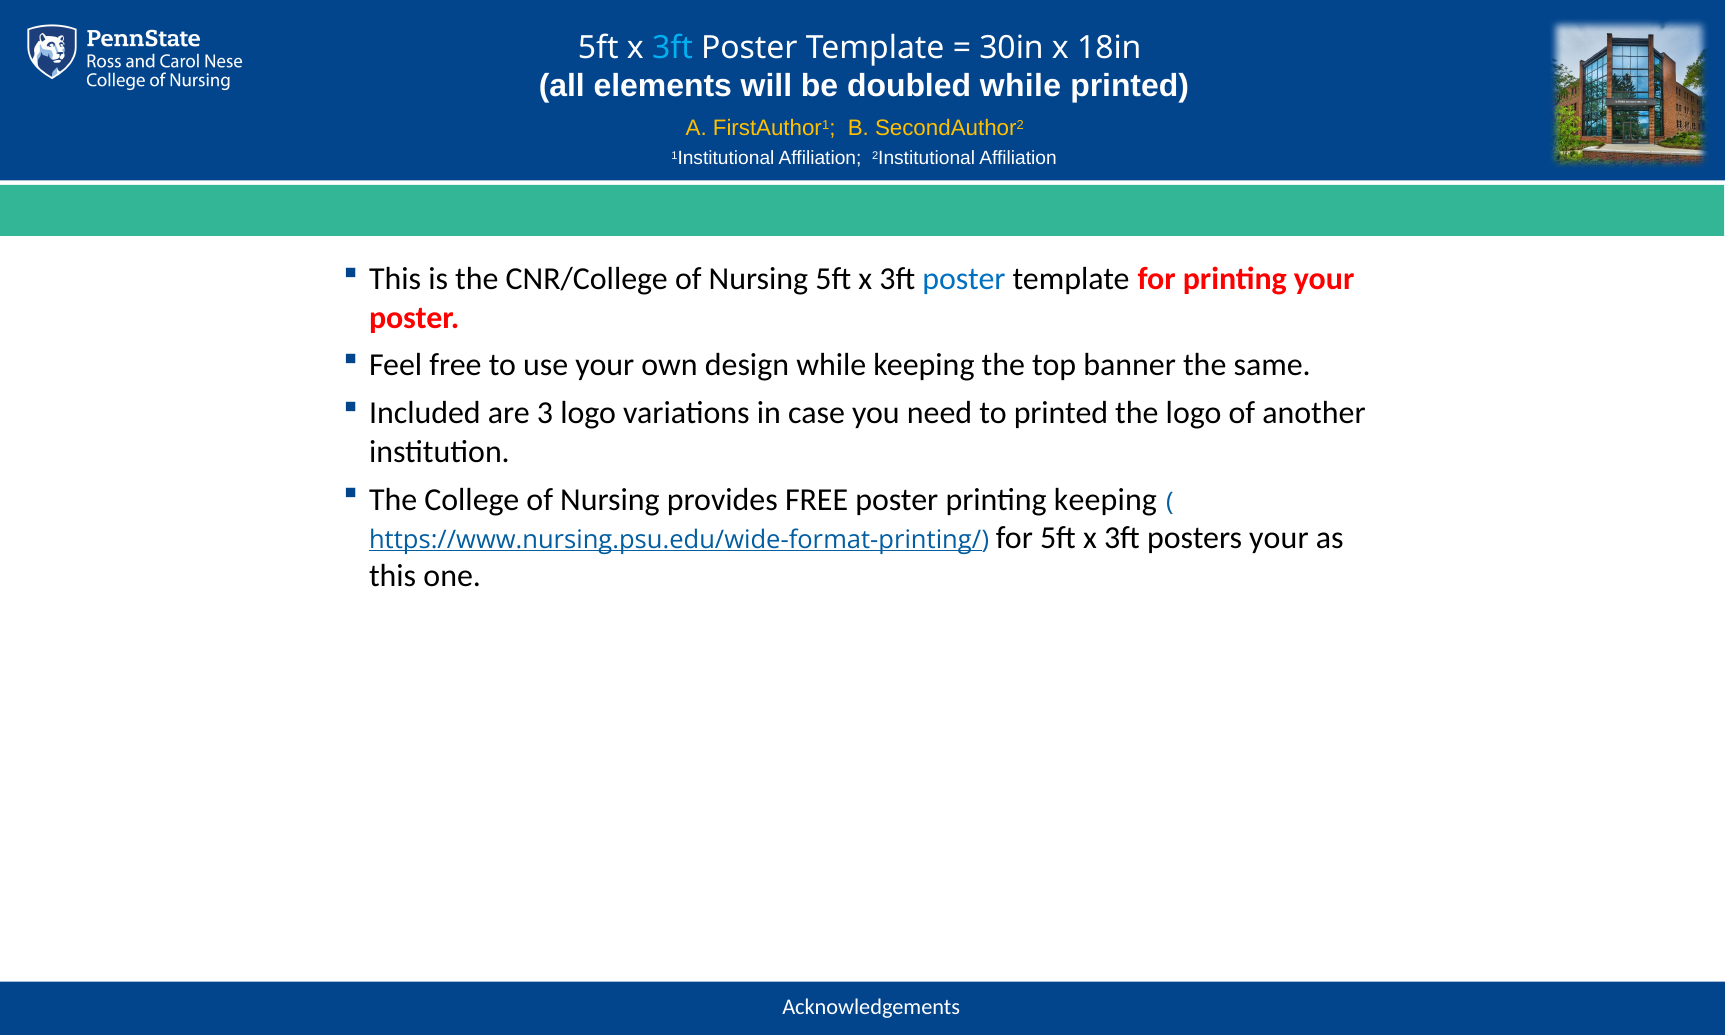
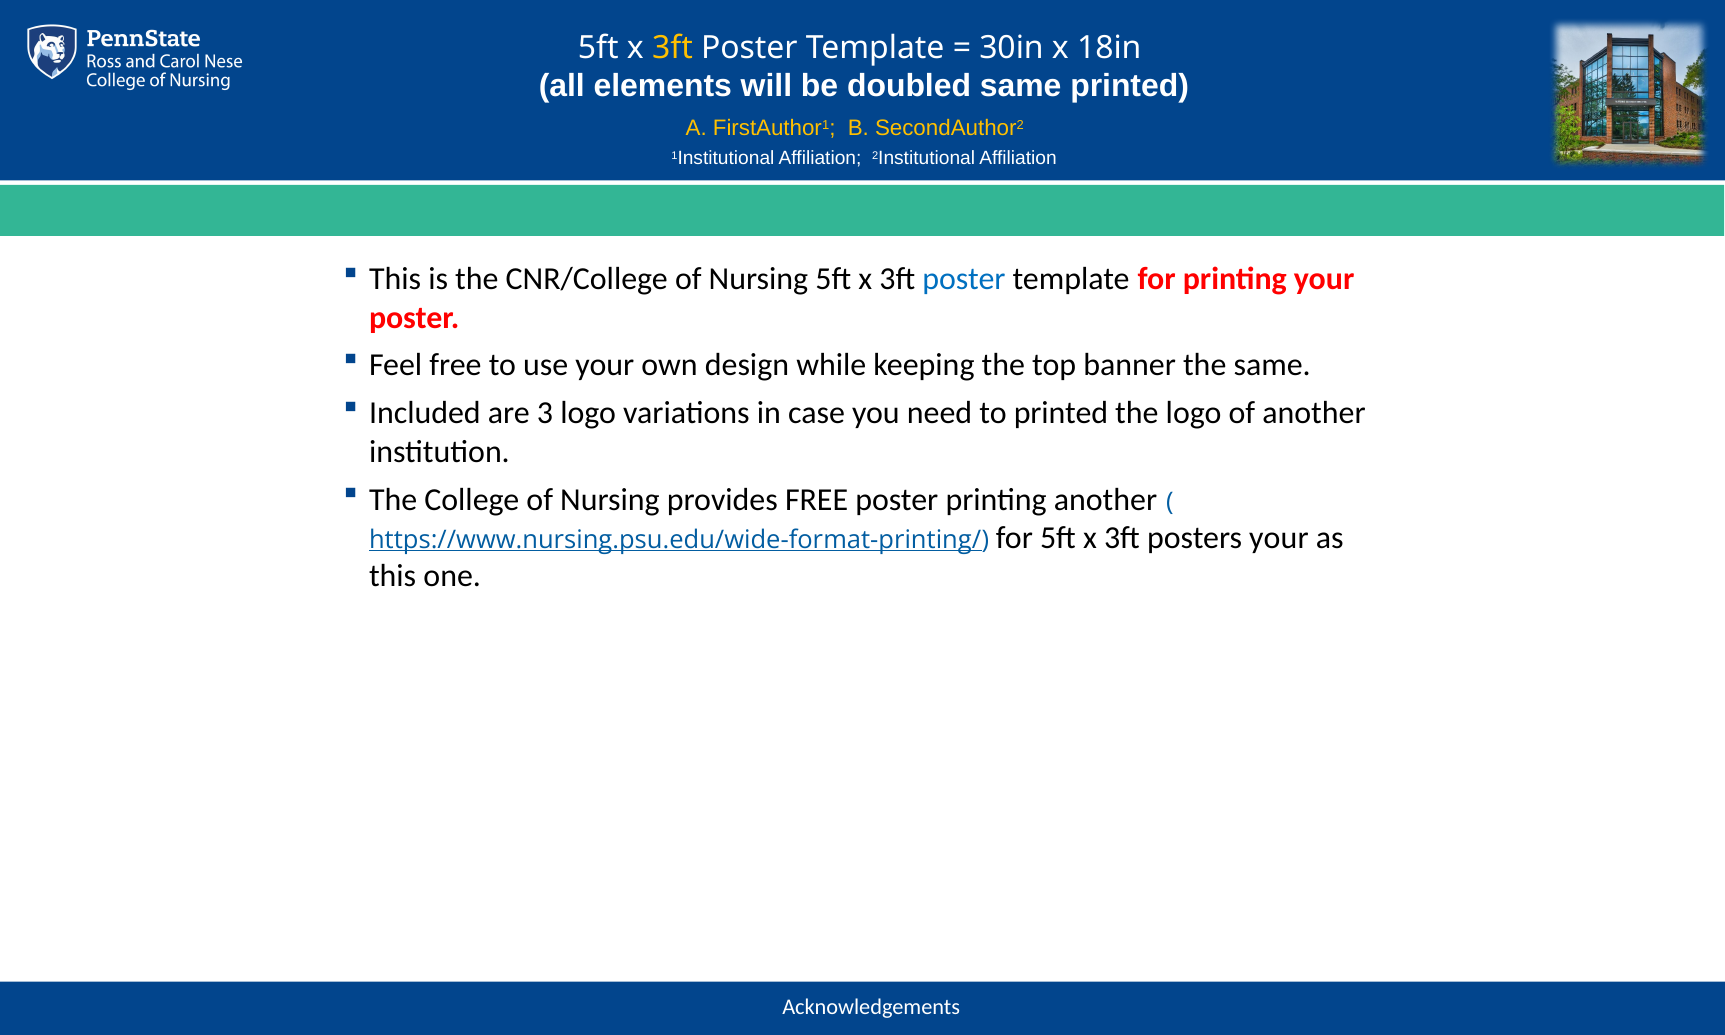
3ft colour: light blue -> yellow (672, 48)
doubled while: while -> same (1021, 86)
printing keeping: keeping -> another (1106, 500)
